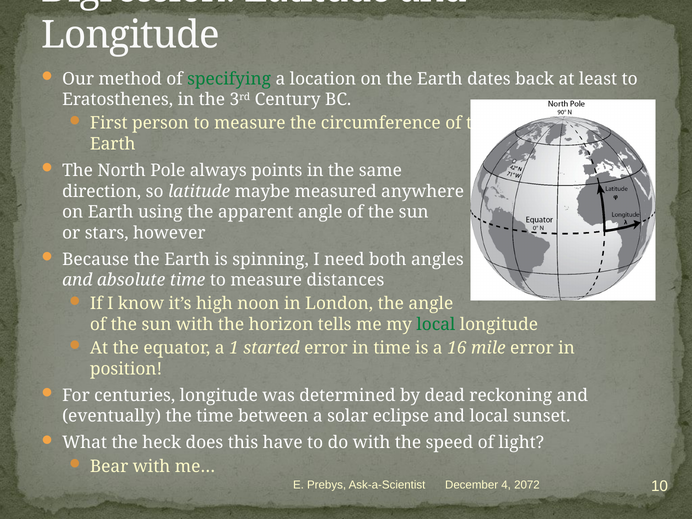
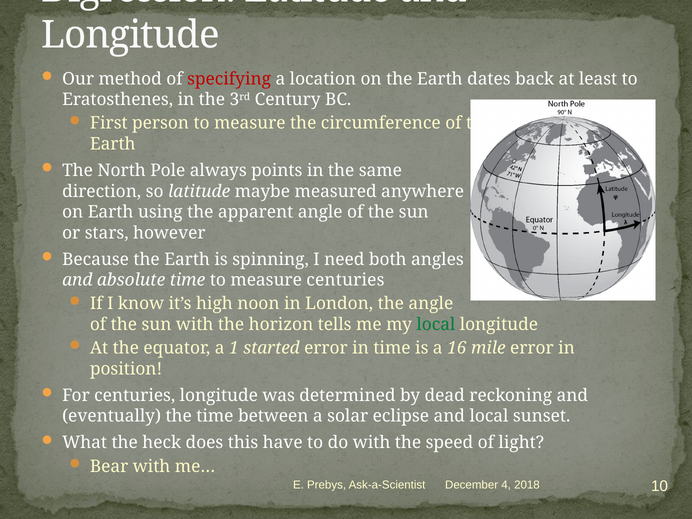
specifying colour: green -> red (229, 79)
measure distances: distances -> centuries (345, 280)
2072: 2072 -> 2018 (527, 485)
